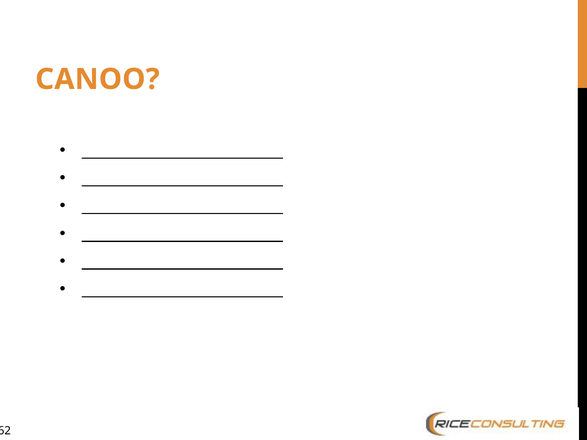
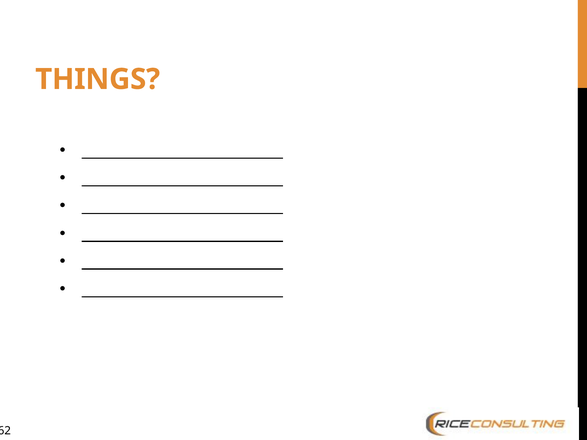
CANOO: CANOO -> THINGS (98, 79)
